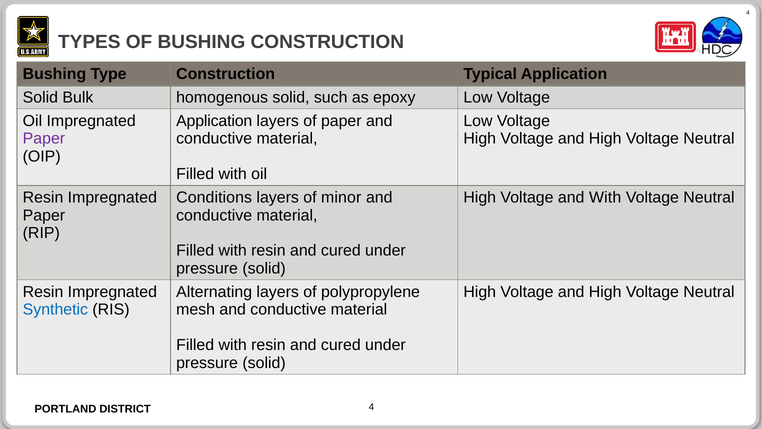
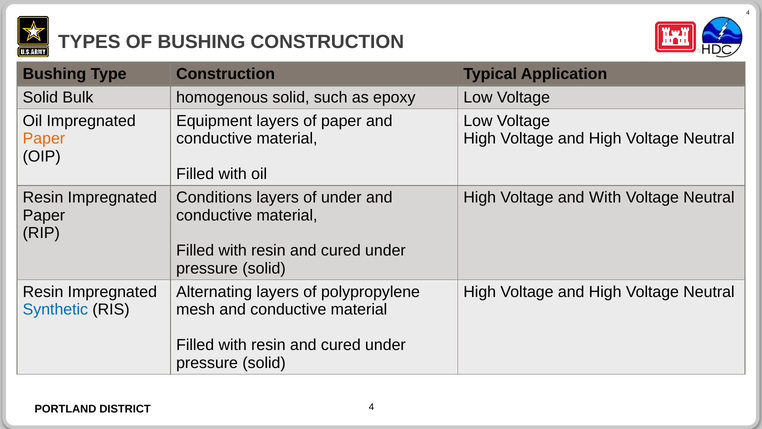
Application: Application -> Equipment (214, 121)
Paper colour: purple -> orange (44, 139)
of minor: minor -> under (341, 197)
